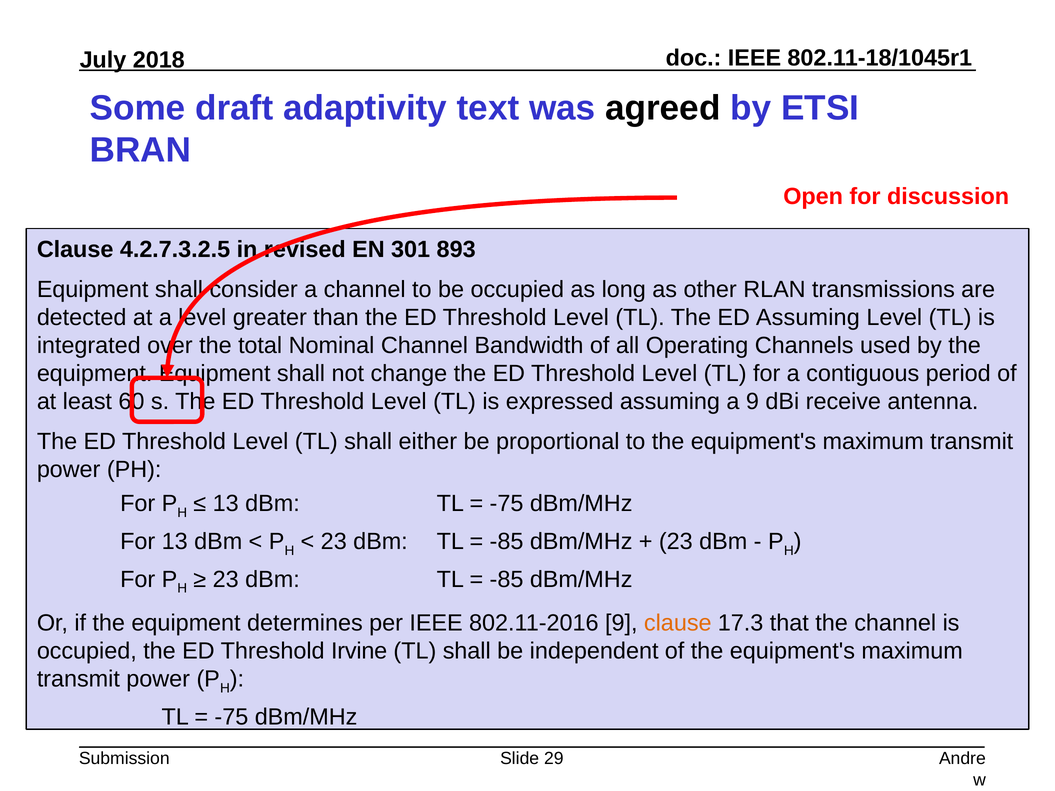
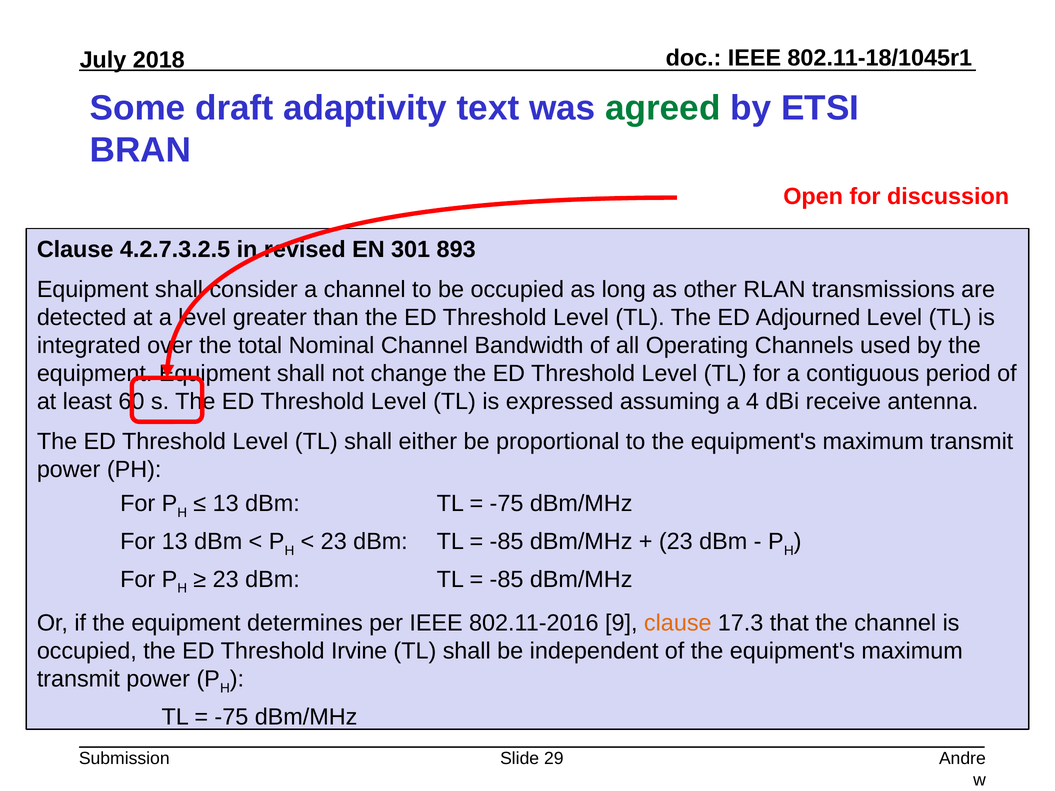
agreed colour: black -> green (663, 108)
ED Assuming: Assuming -> Adjourned (808, 317)
a 9: 9 -> 4 (752, 402)
